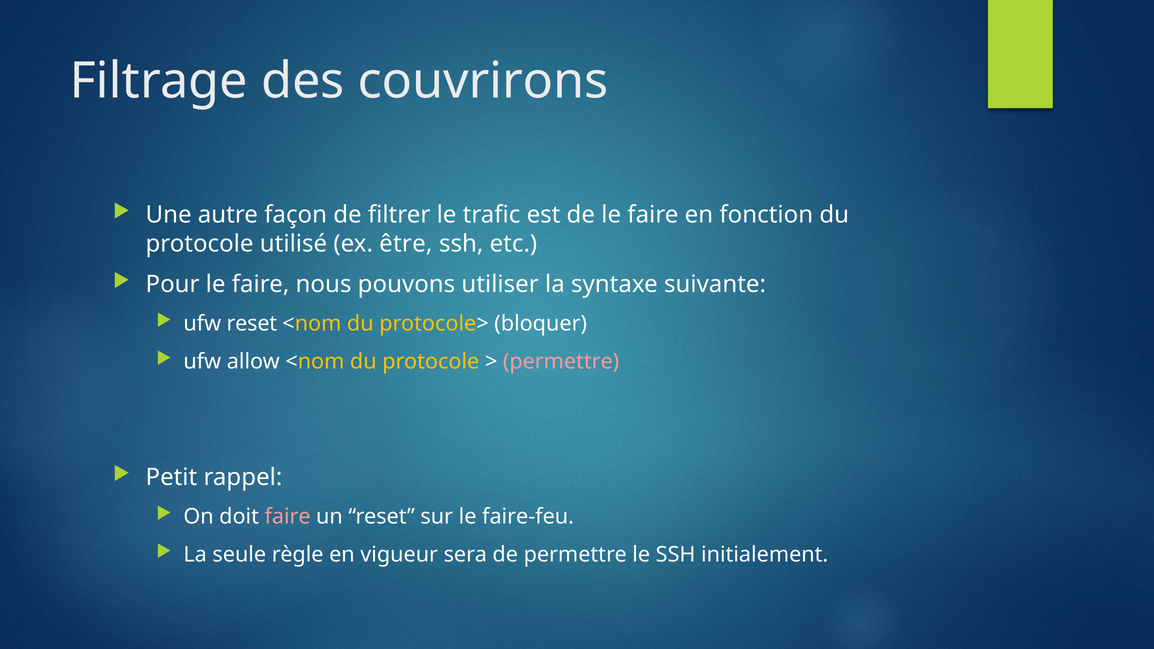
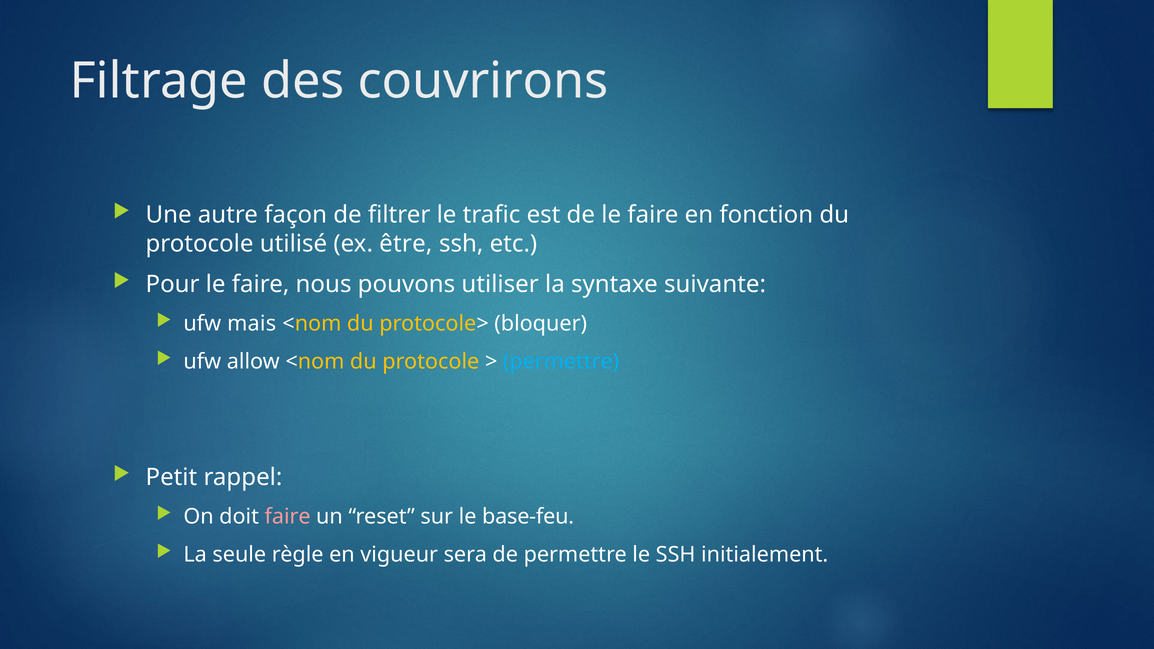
ufw reset: reset -> mais (252, 324)
permettre colour: pink -> light blue (561, 362)
faire-feu: faire-feu -> base-feu (528, 517)
